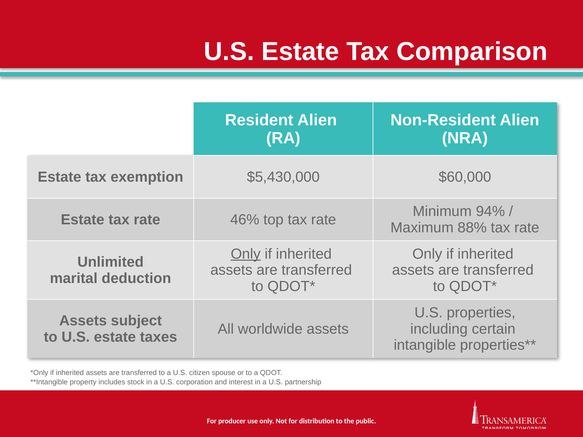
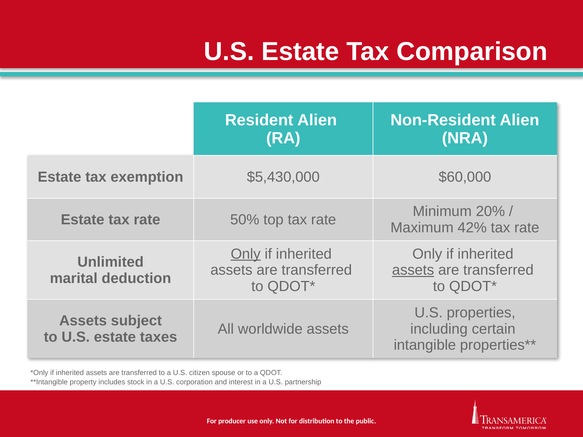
94%: 94% -> 20% (490, 212)
46%: 46% -> 50% (245, 220)
88%: 88% -> 42% (472, 228)
assets underline: none -> present (413, 270)
